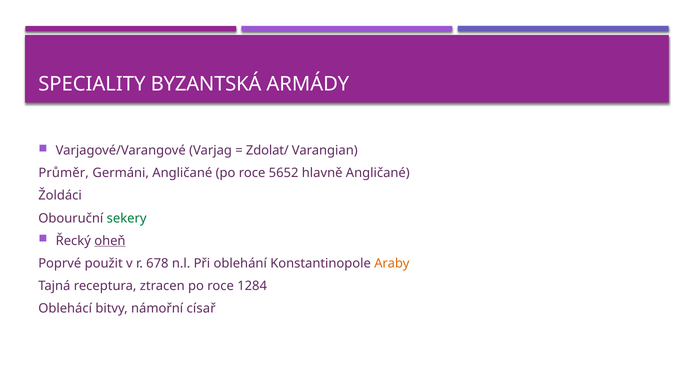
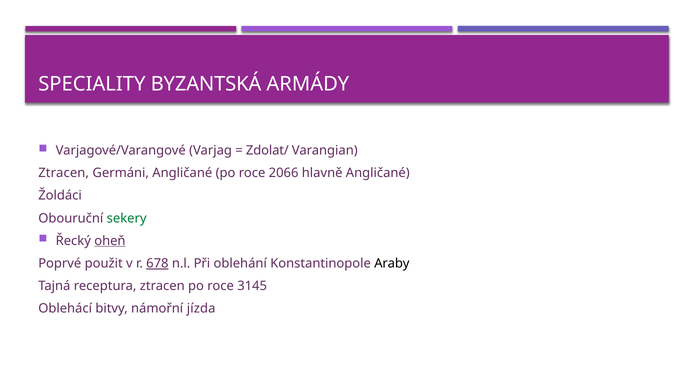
Průměr: Průměr -> Ztracen (64, 173)
5652: 5652 -> 2066 (284, 173)
678 underline: none -> present (157, 264)
Araby colour: orange -> black (392, 264)
1284: 1284 -> 3145 (252, 286)
císař: císař -> jízda (201, 309)
